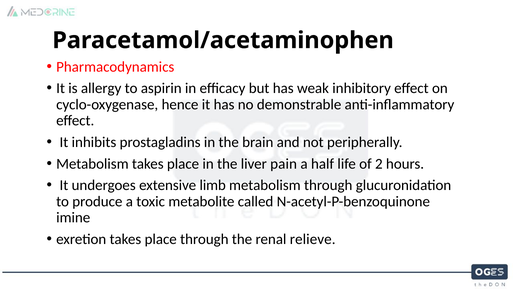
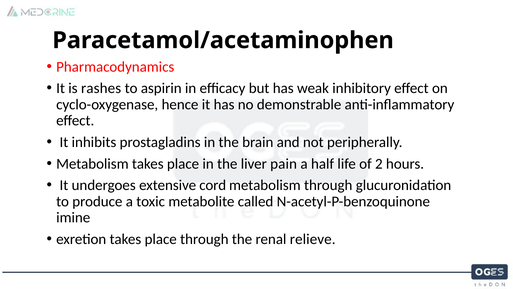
allergy: allergy -> rashes (101, 88)
limb: limb -> cord (213, 185)
